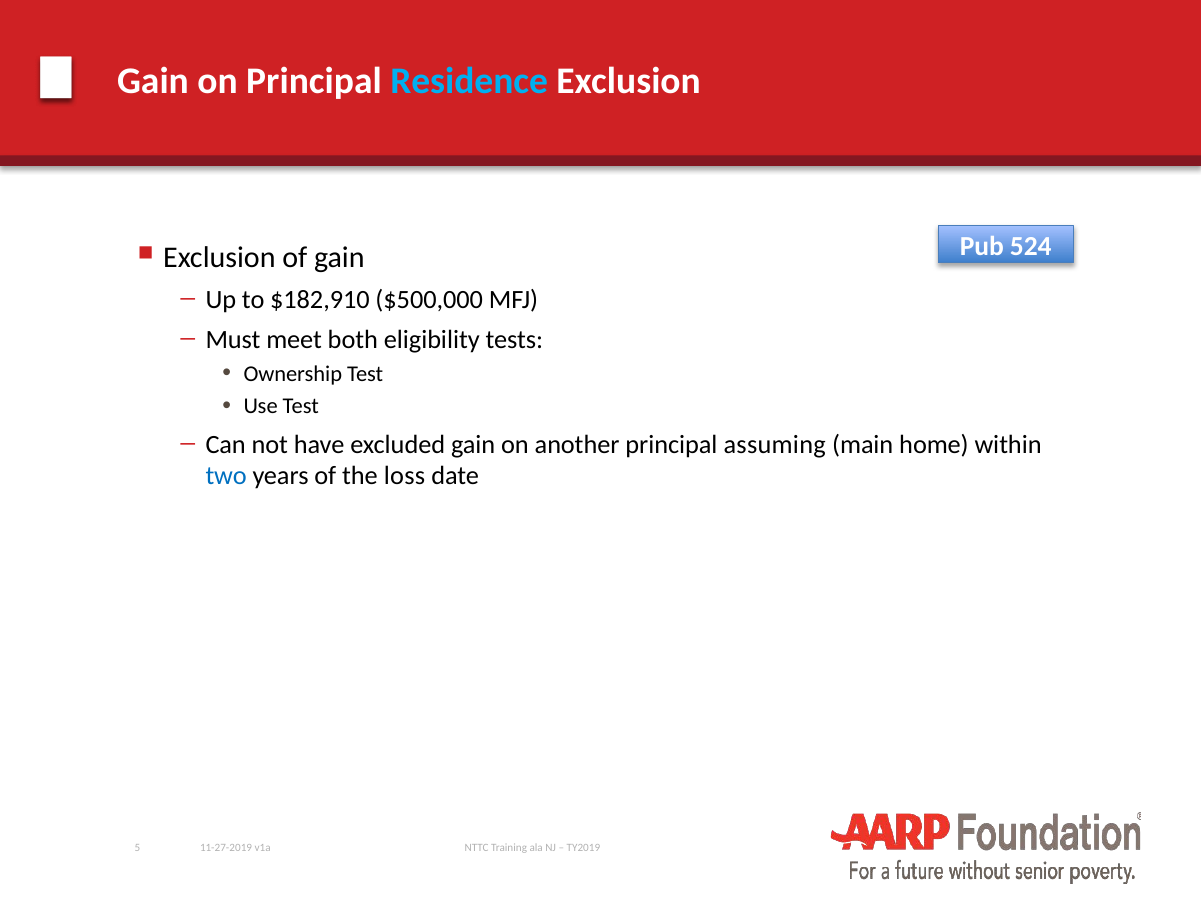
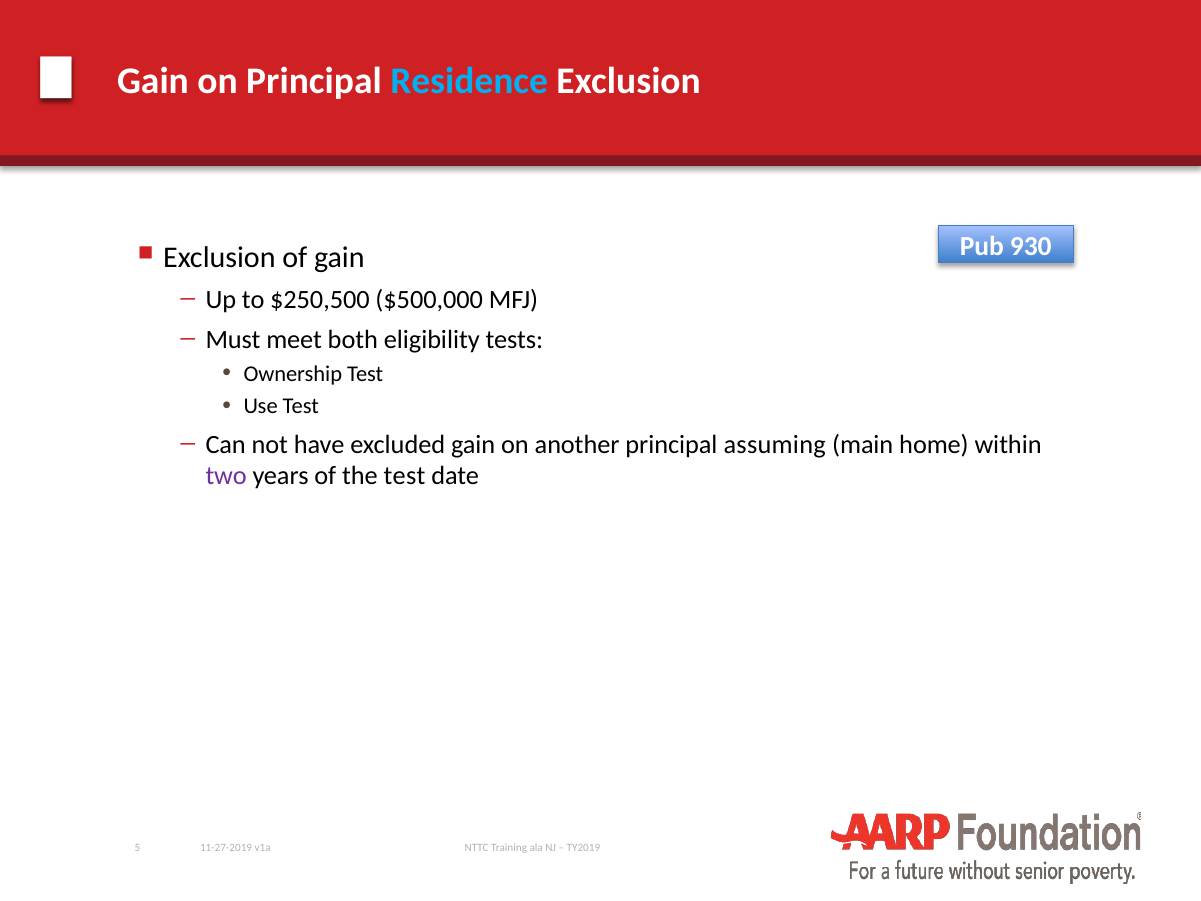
524: 524 -> 930 (1031, 246)
$182,910: $182,910 -> $250,500 (320, 299)
two colour: blue -> purple (226, 476)
the loss: loss -> test (405, 476)
